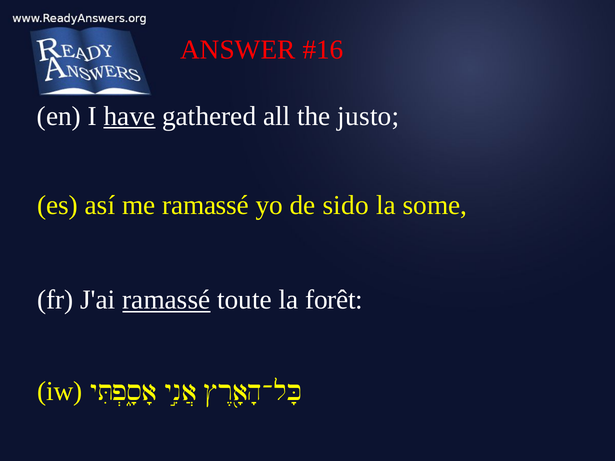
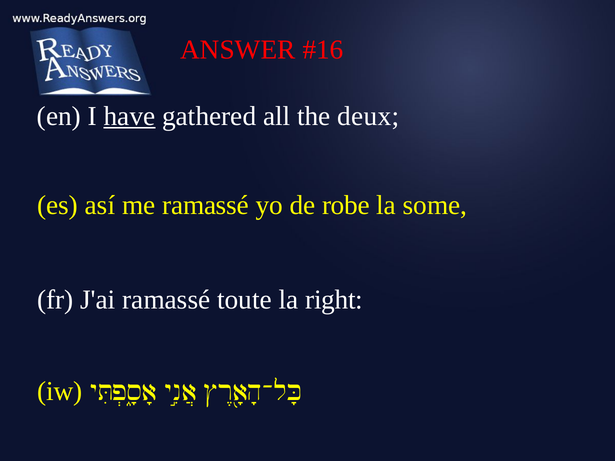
justo: justo -> deux (368, 116)
sido: sido -> robe (346, 205)
ramassé underline: present -> none (166, 300)
forêt: forêt -> right (334, 300)
